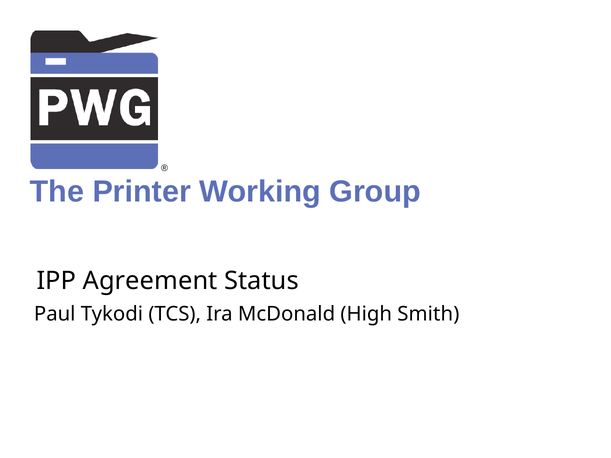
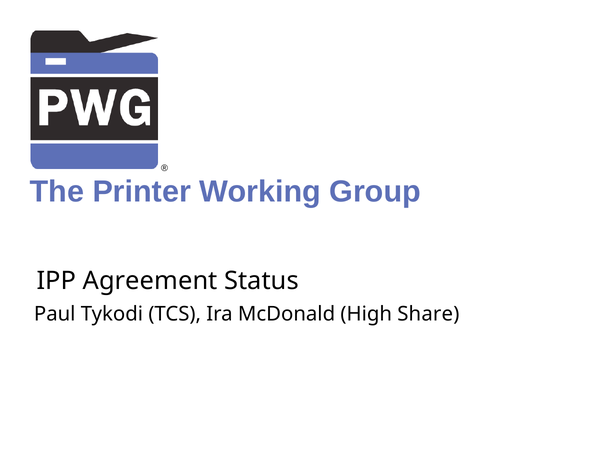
Smith: Smith -> Share (428, 314)
